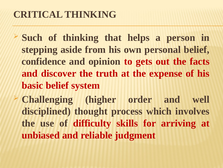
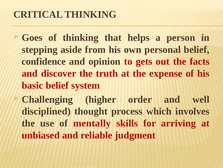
Such: Such -> Goes (32, 37)
difficulty: difficulty -> mentally (92, 123)
